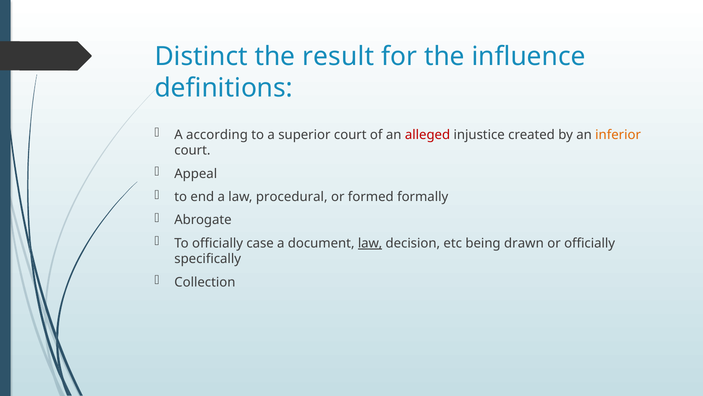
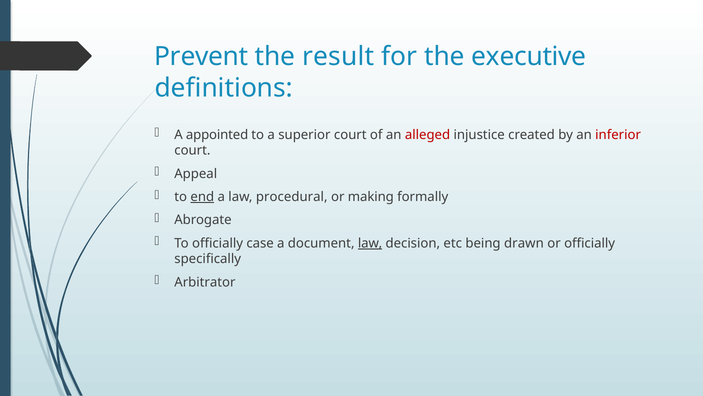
Distinct: Distinct -> Prevent (201, 56)
influence: influence -> executive (529, 56)
according: according -> appointed (217, 134)
inferior colour: orange -> red (618, 134)
end underline: none -> present (202, 197)
formed: formed -> making (371, 197)
Collection: Collection -> Arbitrator (205, 282)
